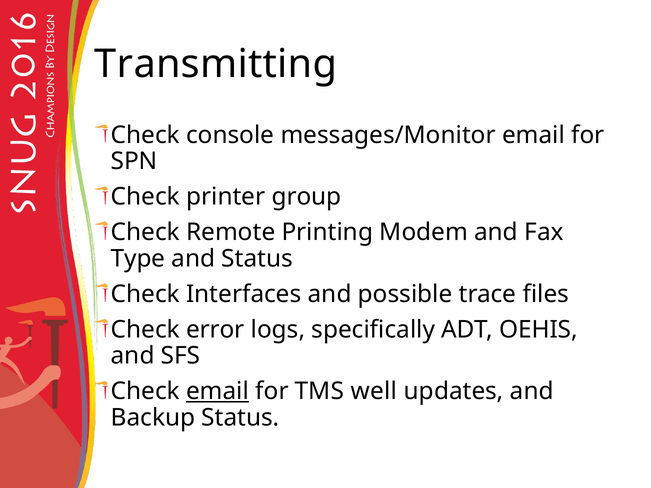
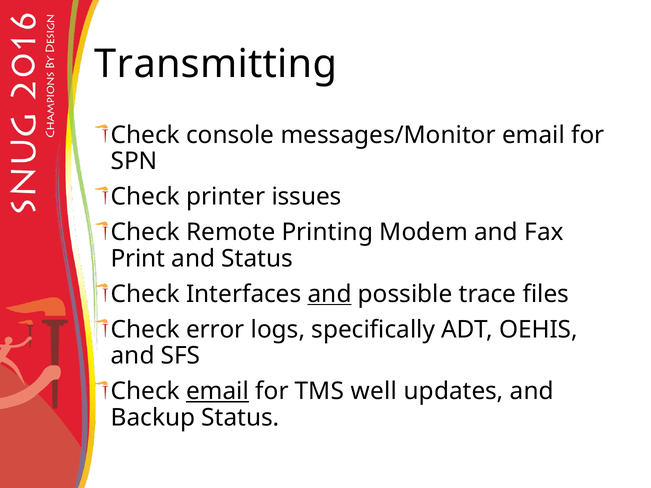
group: group -> issues (307, 197)
Type: Type -> Print (138, 259)
and underline: none -> present (330, 294)
